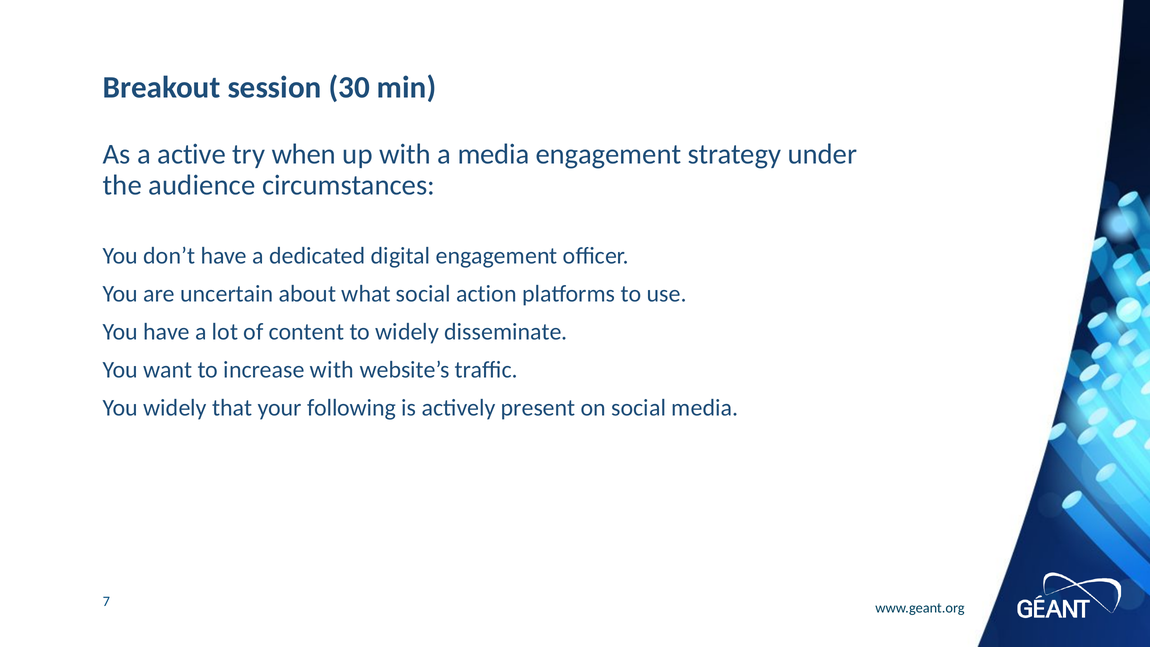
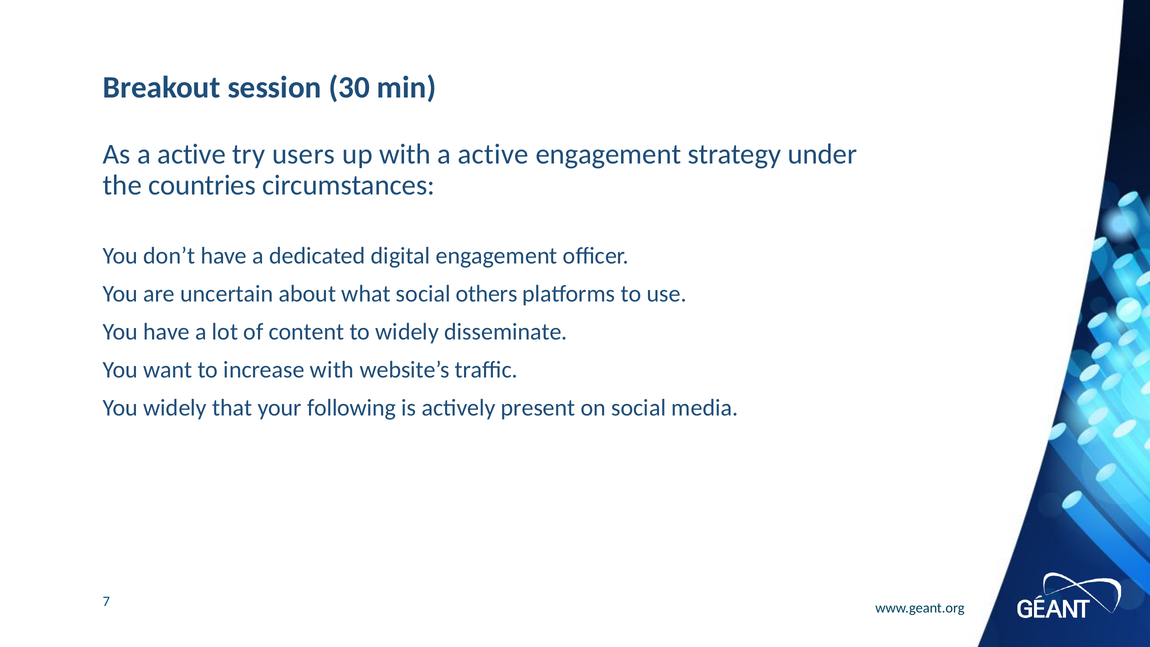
when: when -> users (304, 154)
with a media: media -> active (493, 154)
audience: audience -> countries (202, 185)
action: action -> others (487, 294)
